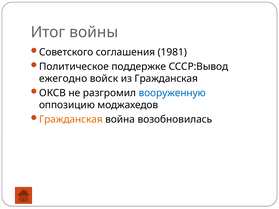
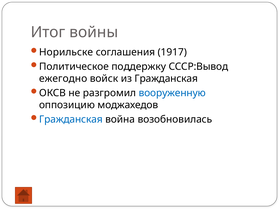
Советского: Советского -> Норильске (66, 52)
1981: 1981 -> 1917 (172, 52)
поддержке: поддержке -> поддержку (139, 67)
Гражданская colour: orange -> blue (71, 119)
